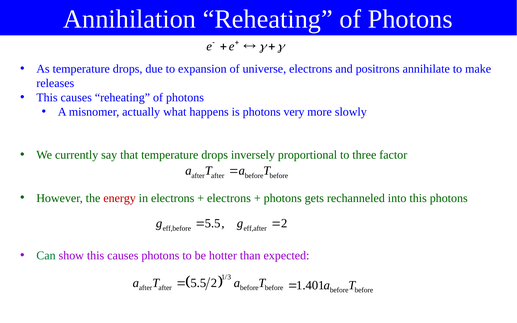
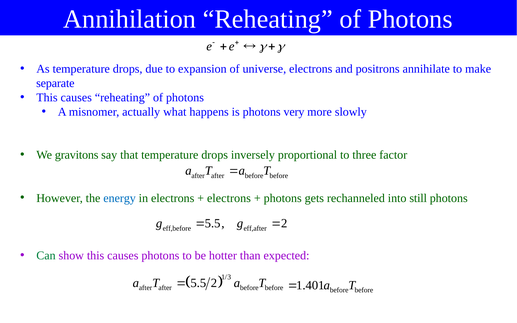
releases: releases -> separate (55, 83)
currently: currently -> gravitons (77, 155)
energy colour: red -> blue (120, 198)
into this: this -> still (418, 198)
